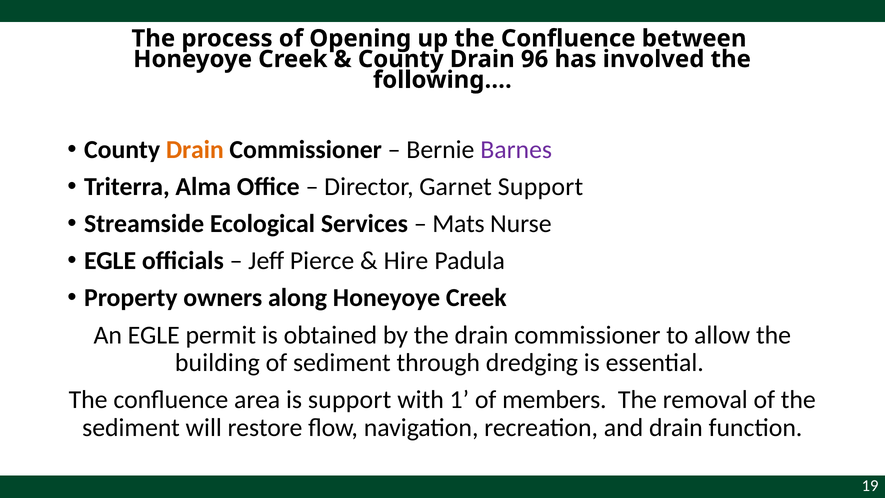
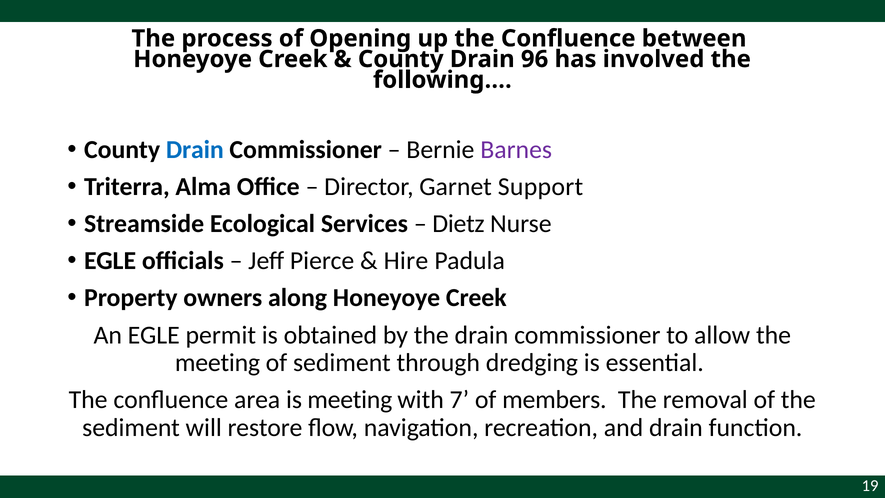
Drain colour: orange -> blue (195, 150)
Mats: Mats -> Dietz (458, 224)
building: building -> meeting (218, 363)
is support: support -> meeting (350, 400)
1: 1 -> 7 (459, 400)
